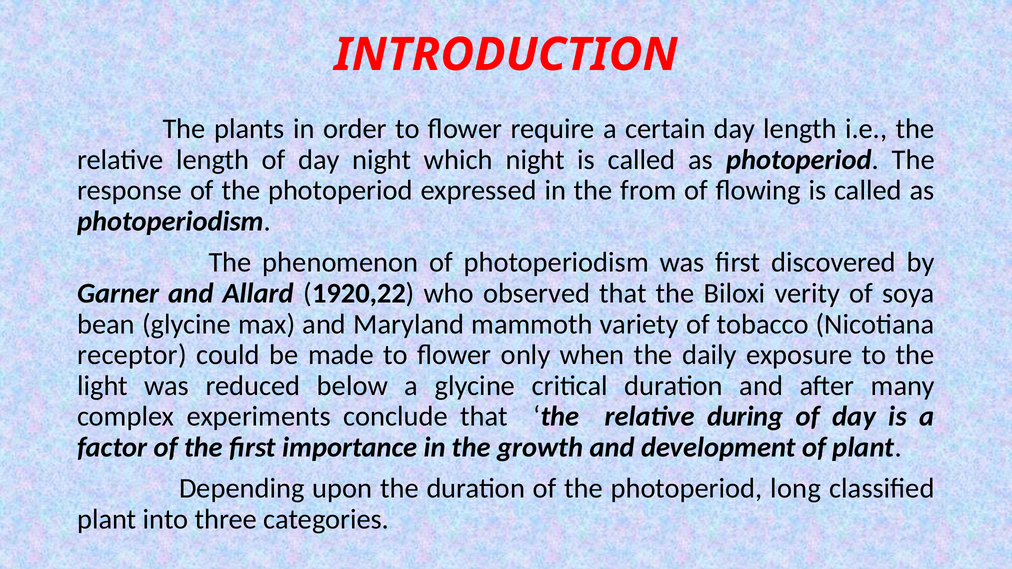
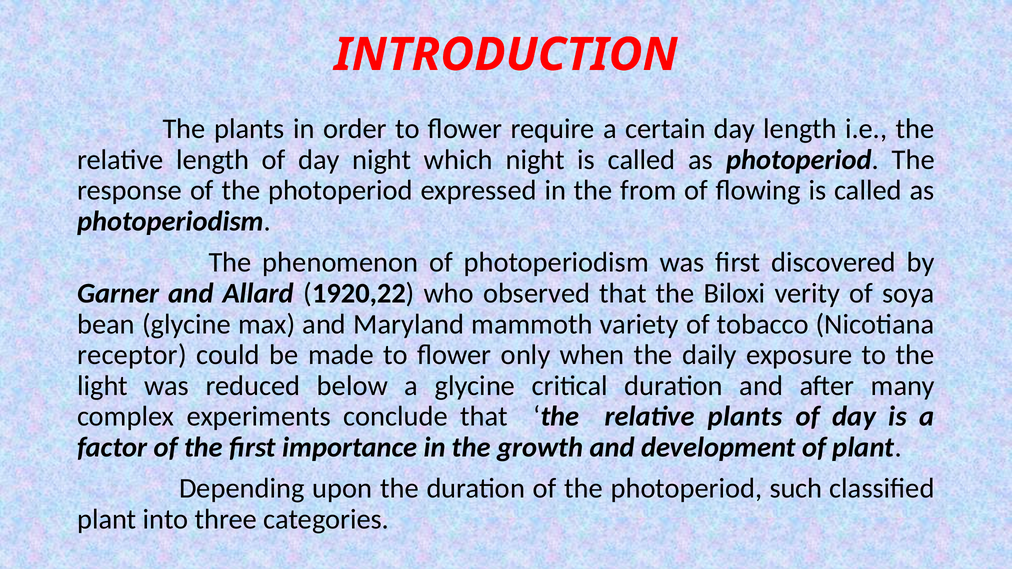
relative during: during -> plants (745, 417)
long: long -> such (796, 489)
